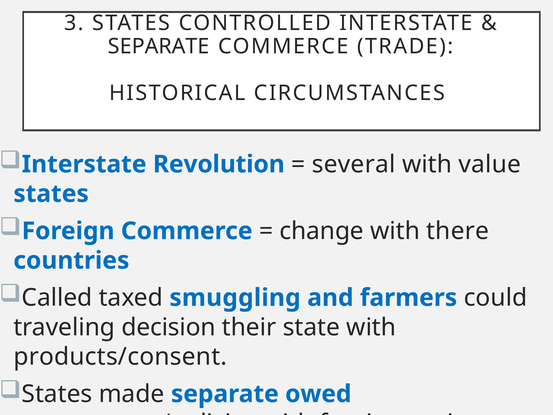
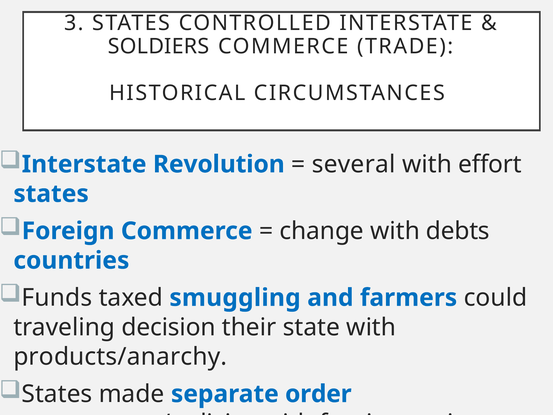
SEPARATE: SEPARATE -> SOLDIERS (159, 46)
value: value -> effort (490, 164)
there: there -> debts (458, 231)
Called: Called -> Funds (57, 298)
products/consent: products/consent -> products/anarchy (120, 357)
owed: owed -> order (318, 394)
